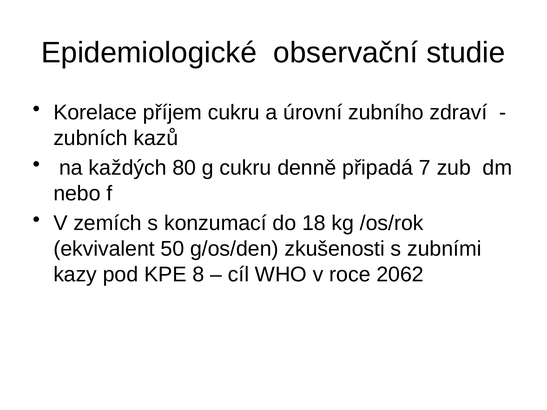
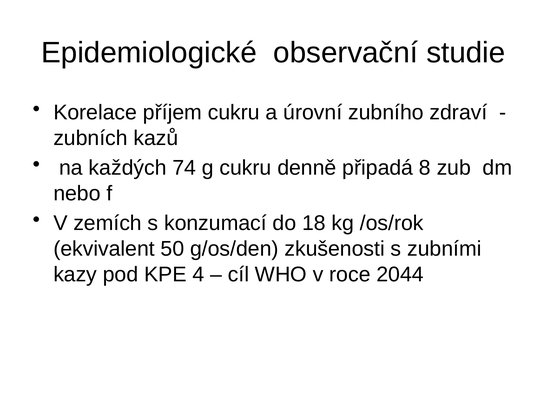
80: 80 -> 74 (184, 168)
7: 7 -> 8 (425, 168)
8: 8 -> 4 (198, 274)
2062: 2062 -> 2044 (400, 274)
